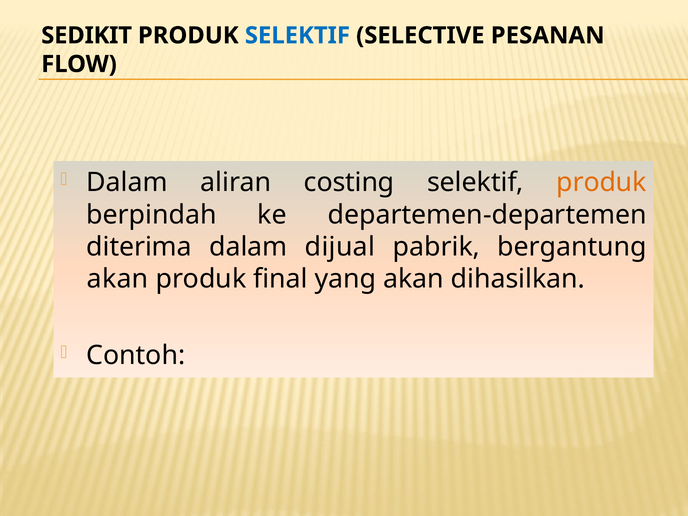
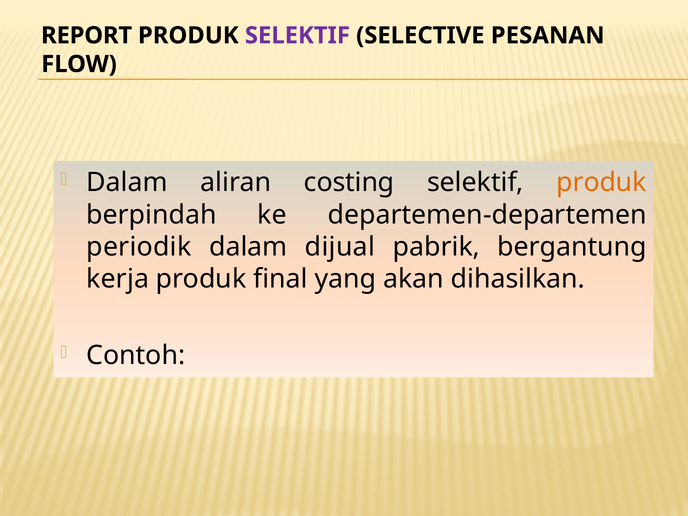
SEDIKIT: SEDIKIT -> REPORT (87, 35)
SELEKTIF colour: blue -> purple (297, 35)
diterima: diterima -> periodik (139, 247)
akan: akan -> kerja (118, 279)
